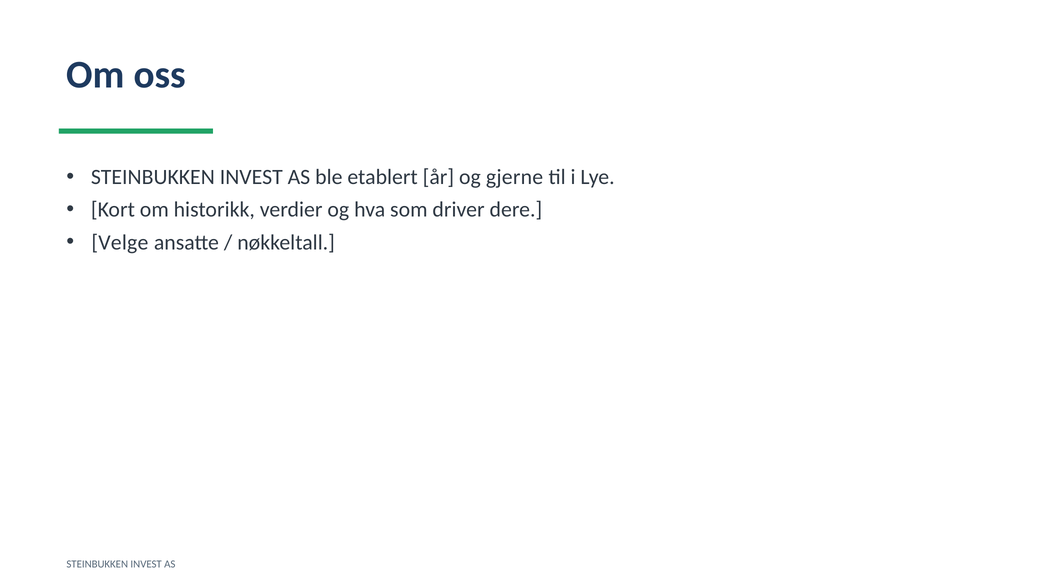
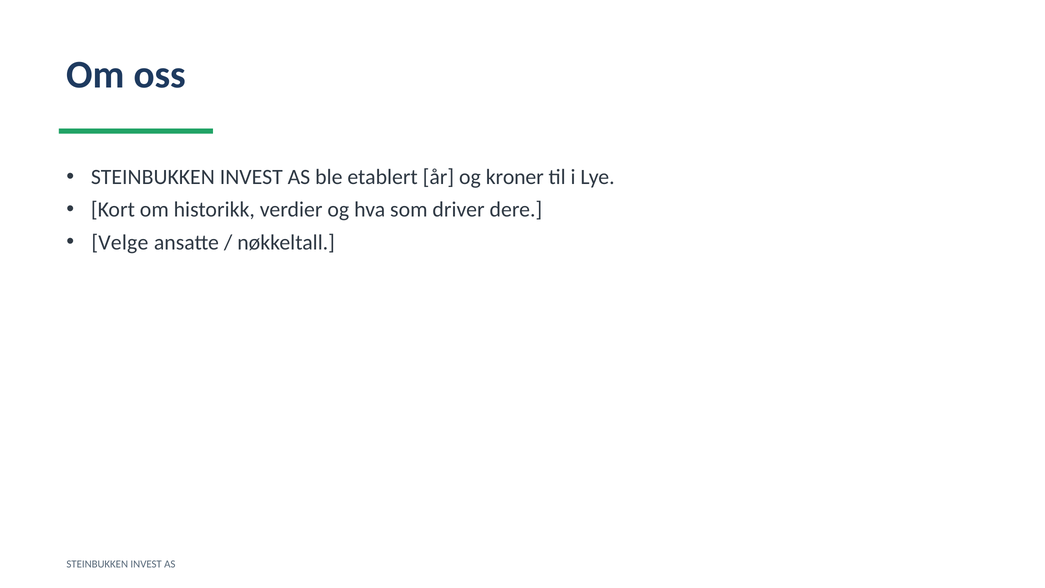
gjerne: gjerne -> kroner (515, 177)
